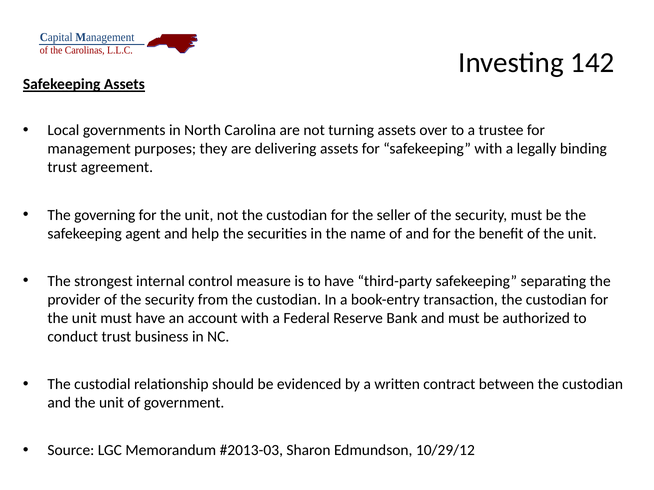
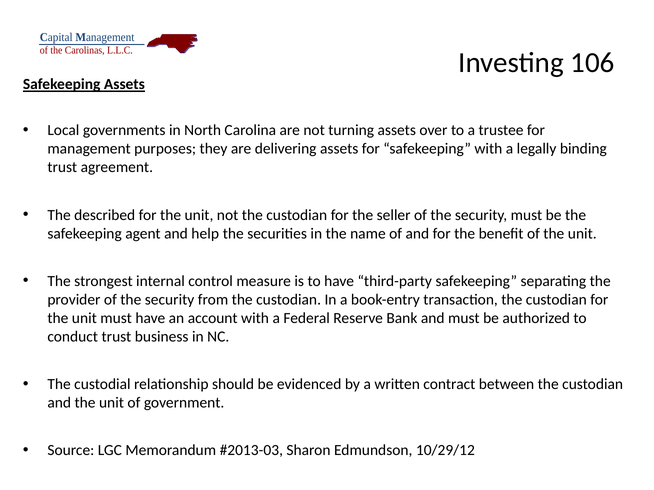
142: 142 -> 106 (593, 63)
governing: governing -> described (105, 215)
